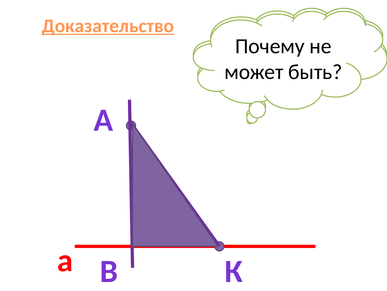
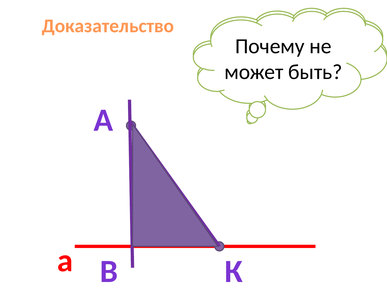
Доказательство underline: present -> none (108, 26)
